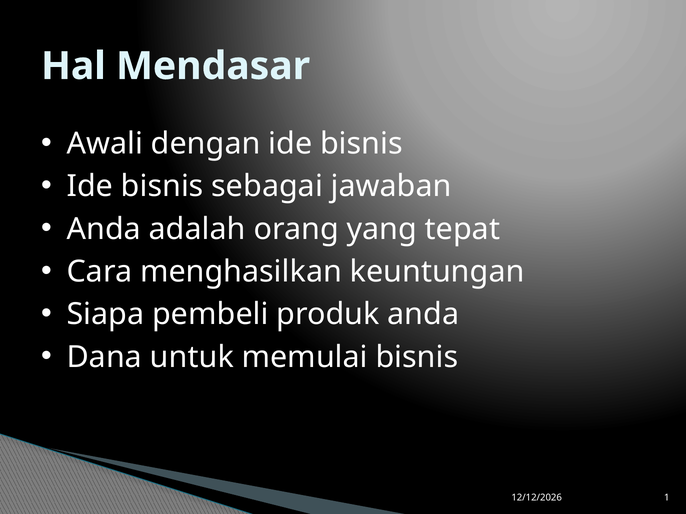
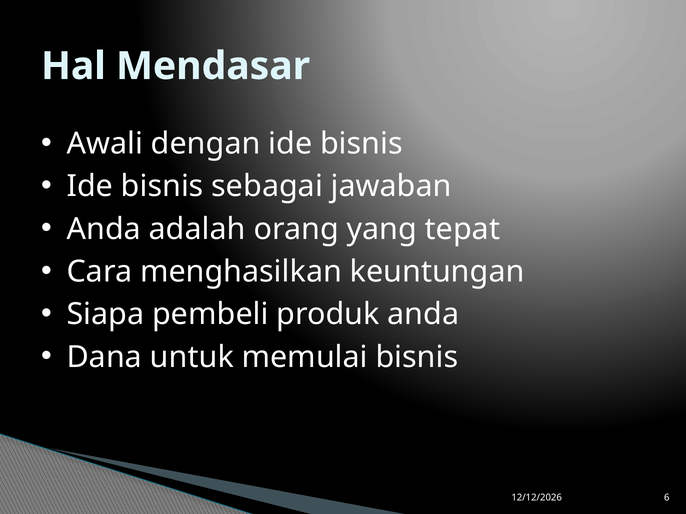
1: 1 -> 6 (667, 498)
